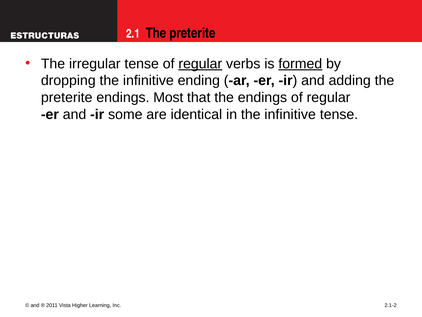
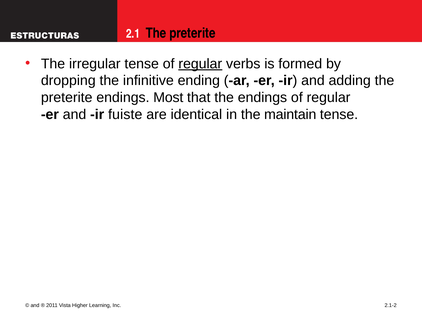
formed underline: present -> none (300, 64)
some: some -> fuiste (125, 114)
in the infinitive: infinitive -> maintain (290, 114)
